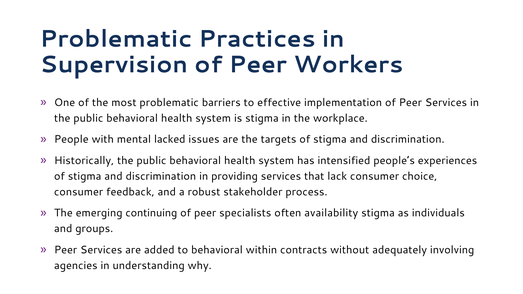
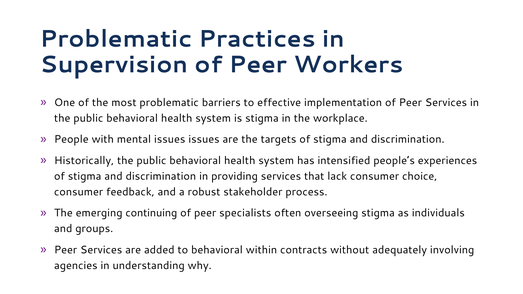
mental lacked: lacked -> issues (170, 139)
availability: availability -> overseeing (331, 213)
